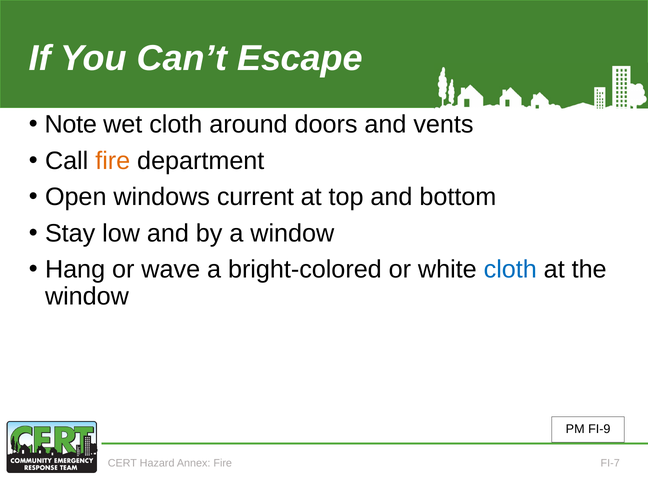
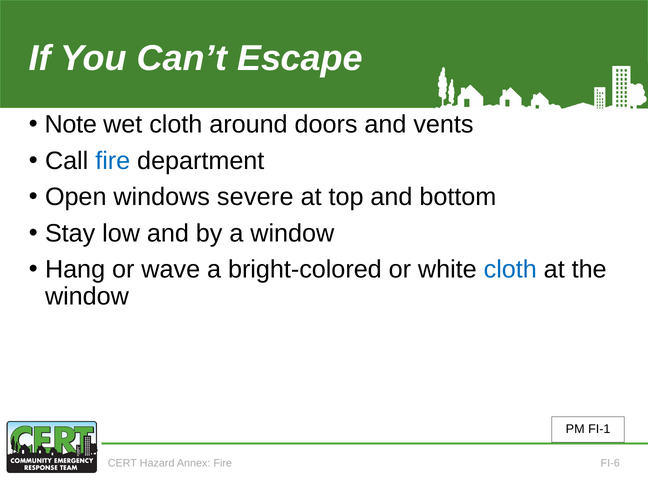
fire colour: orange -> blue (113, 161)
current: current -> severe (255, 197)
FI-9: FI-9 -> FI-1 (599, 429)
FI-7: FI-7 -> FI-6 (610, 463)
